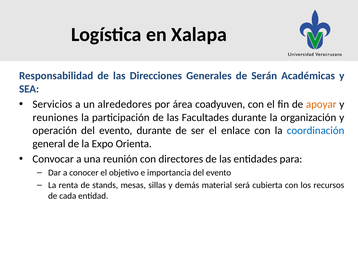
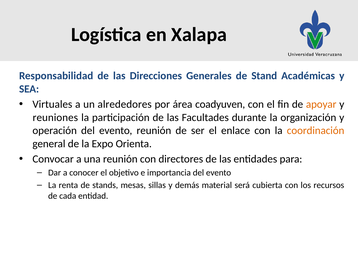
Serán: Serán -> Stand (264, 76)
Servicios: Servicios -> Virtuales (52, 104)
evento durante: durante -> reunión (154, 130)
coordinación colour: blue -> orange (316, 130)
